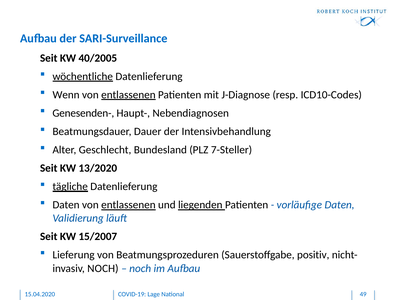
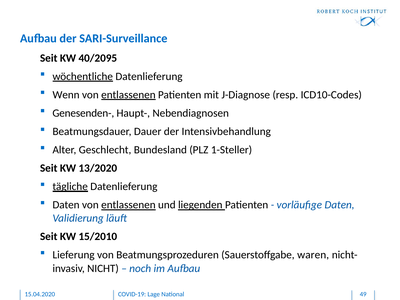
40/2005: 40/2005 -> 40/2095 (98, 58)
7-Steller: 7-Steller -> 1-Steller (232, 150)
15/2007: 15/2007 -> 15/2010 (98, 237)
positiv: positiv -> waren (313, 255)
invasiv NOCH: NOCH -> NICHT (103, 268)
